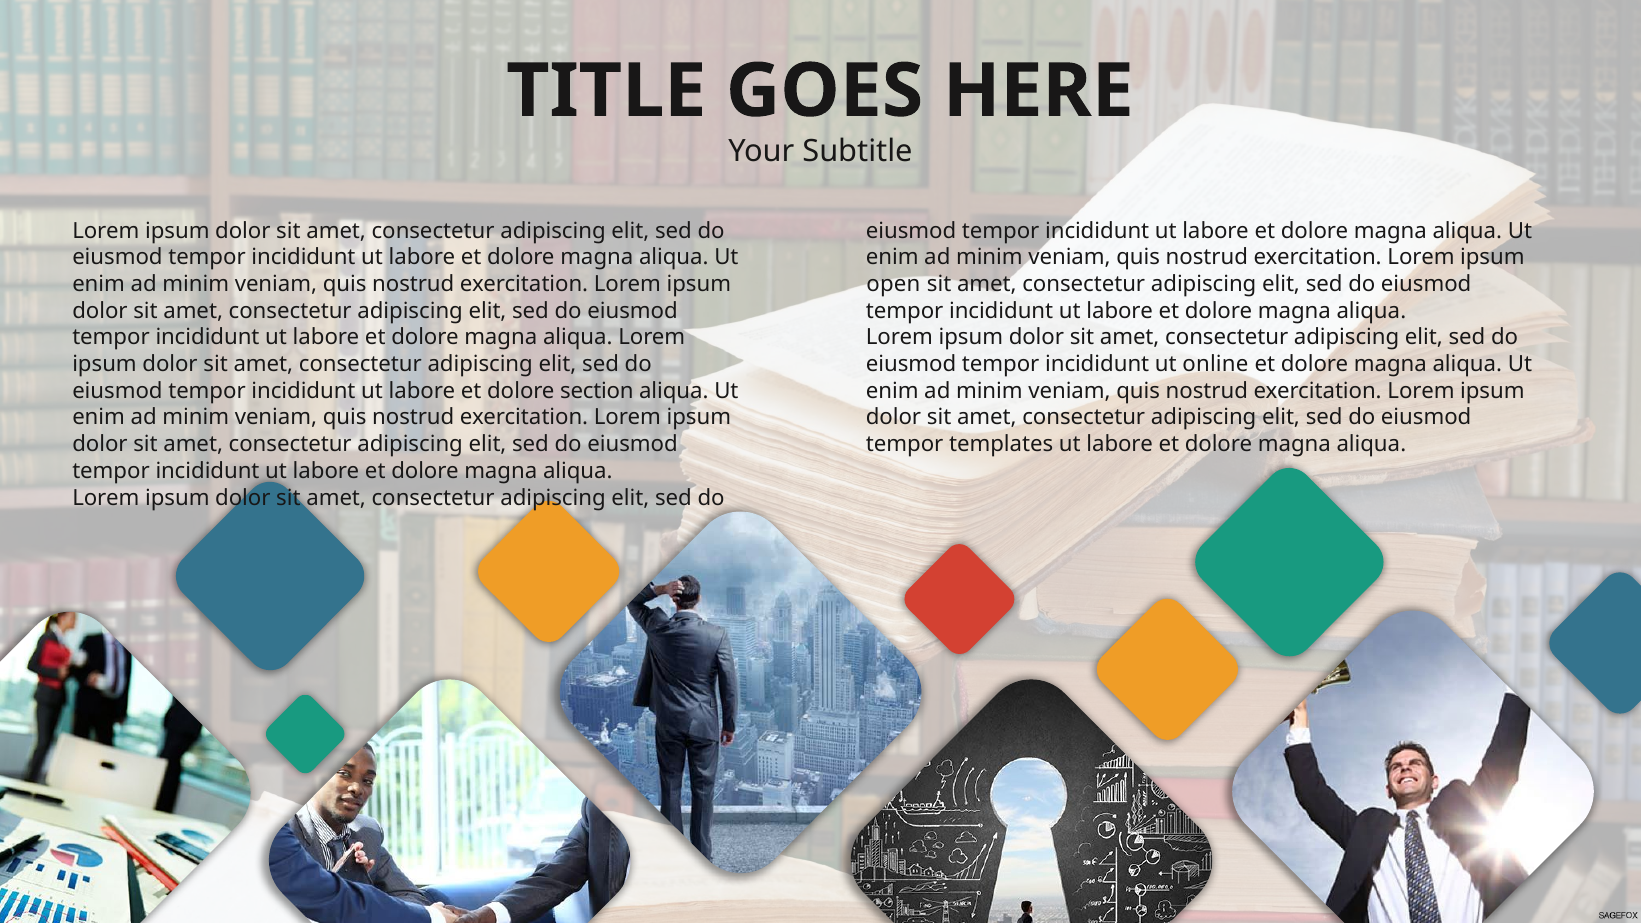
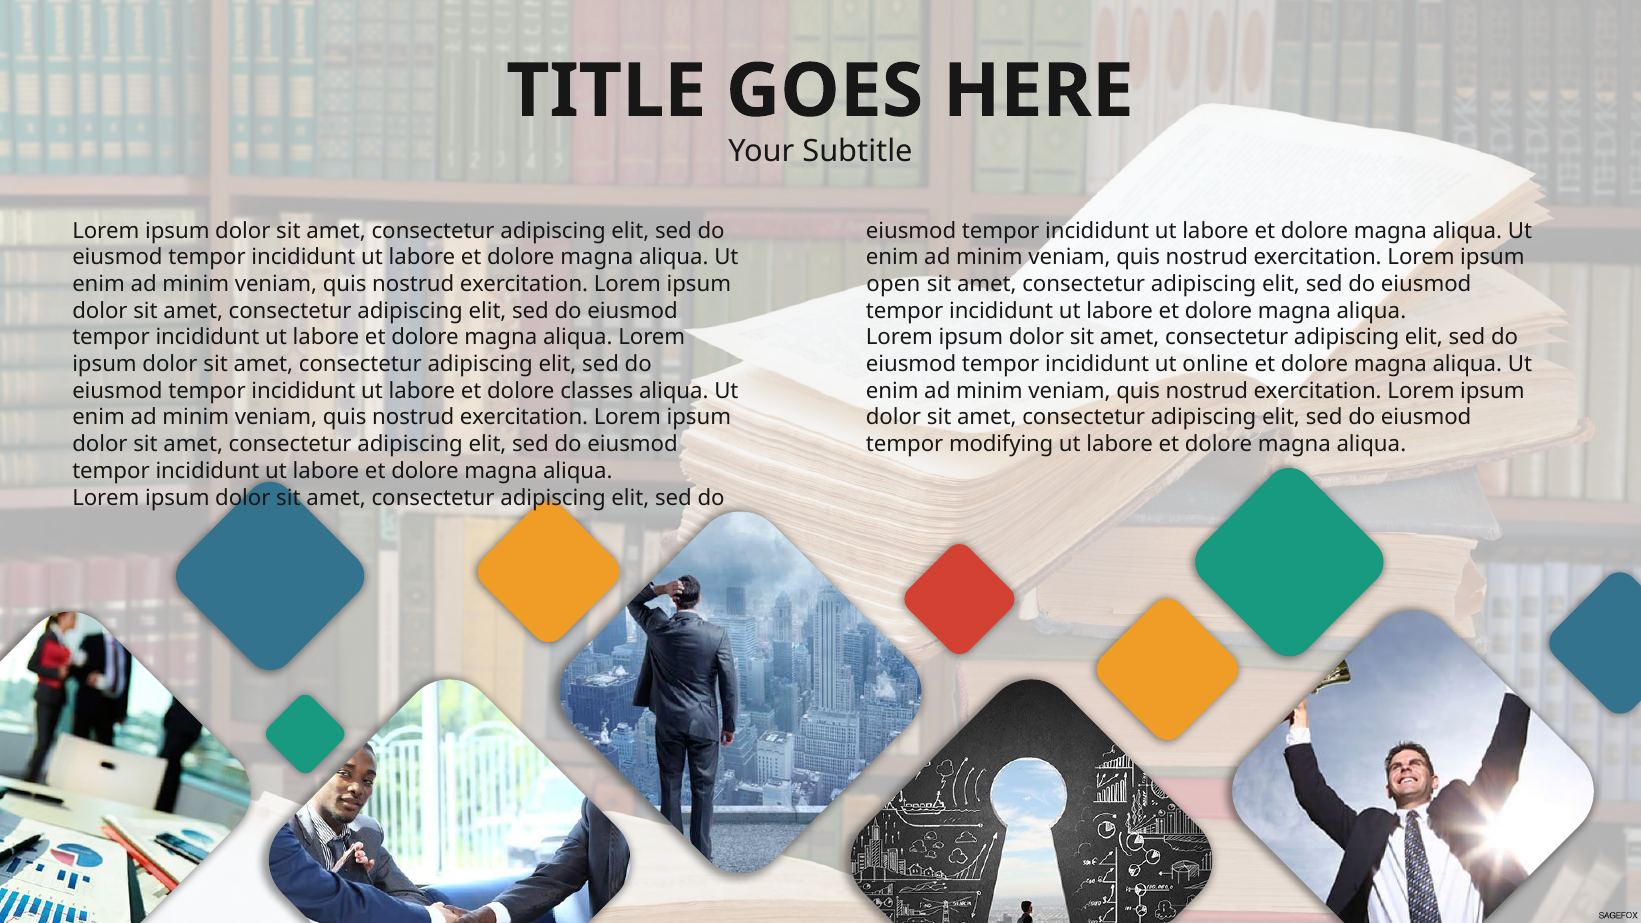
section: section -> classes (597, 391)
templates: templates -> modifying (1001, 444)
